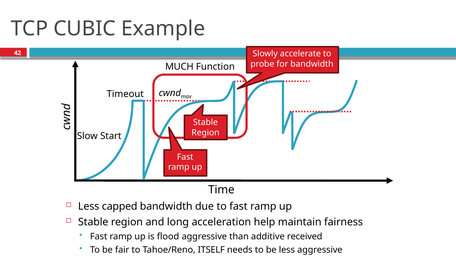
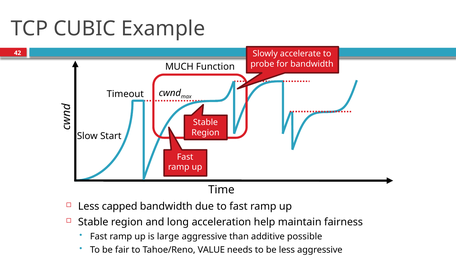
flood: flood -> large (168, 237)
received: received -> possible (305, 237)
ITSELF: ITSELF -> VALUE (211, 250)
